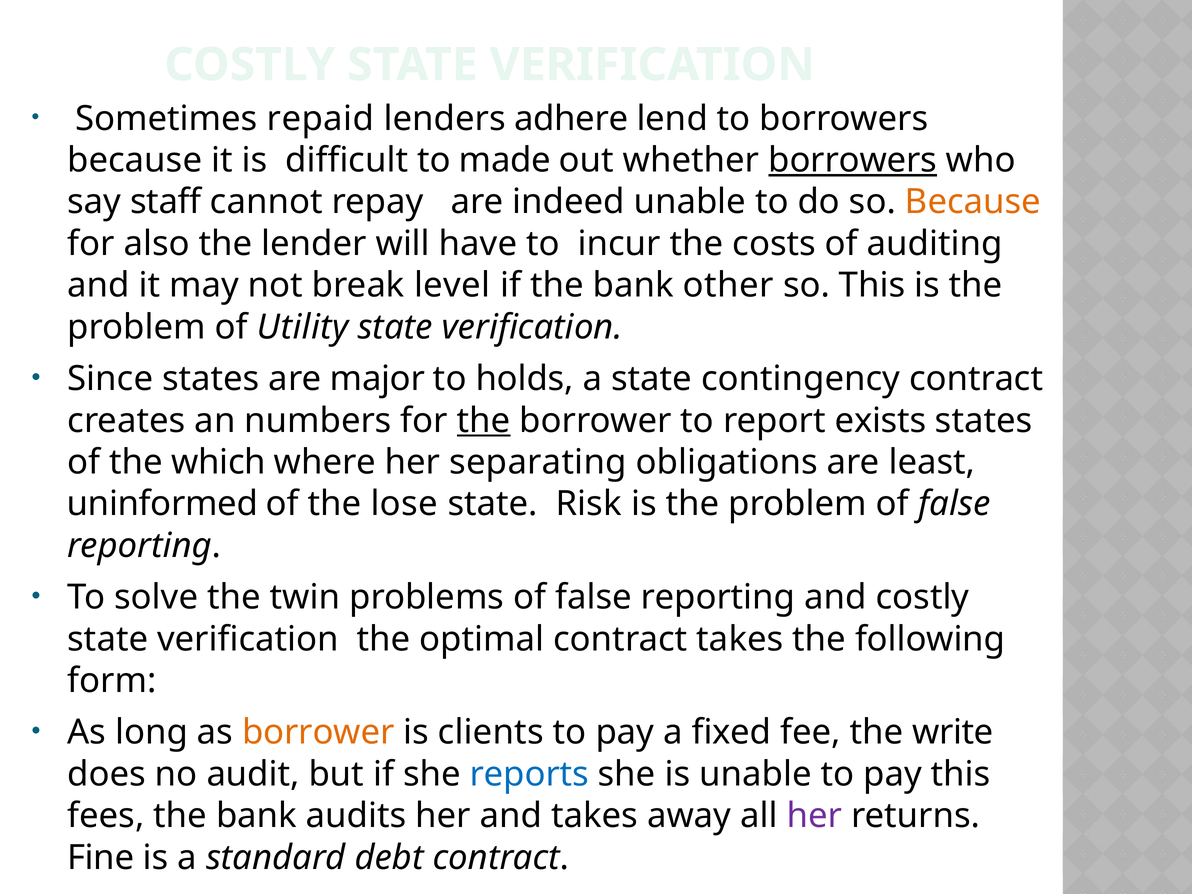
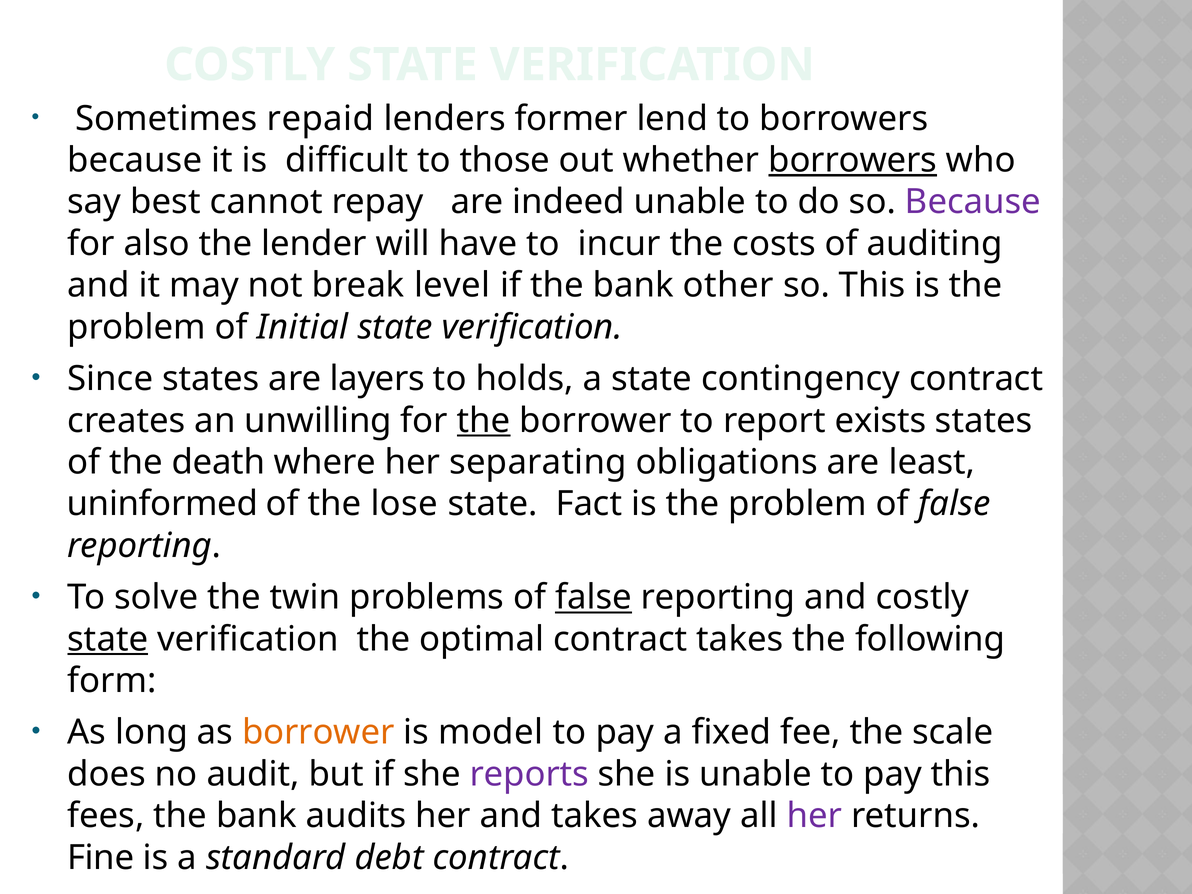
adhere: adhere -> former (571, 119)
made: made -> those (505, 160)
staff: staff -> best (165, 202)
Because colour: orange -> purple (973, 202)
Utility: Utility -> Initial (303, 327)
major: major -> layers (377, 379)
numbers: numbers -> unwilling (318, 421)
which: which -> death (219, 462)
Risk: Risk -> Fact (589, 504)
false underline: none -> present (594, 597)
state underline: none -> present (108, 639)
clients: clients -> model (491, 732)
write: write -> scale (953, 732)
reports colour: blue -> purple (529, 774)
